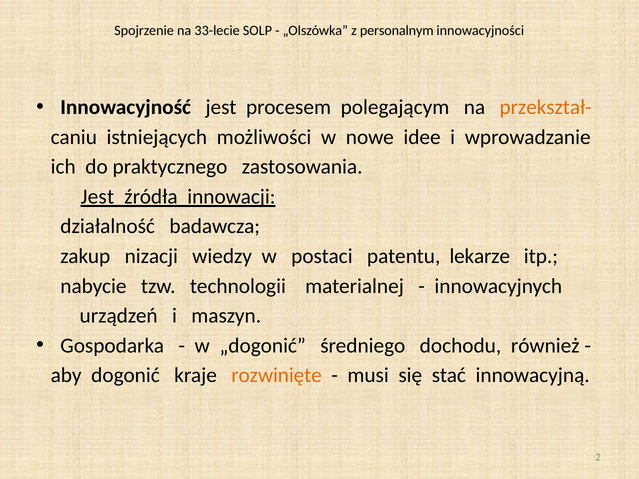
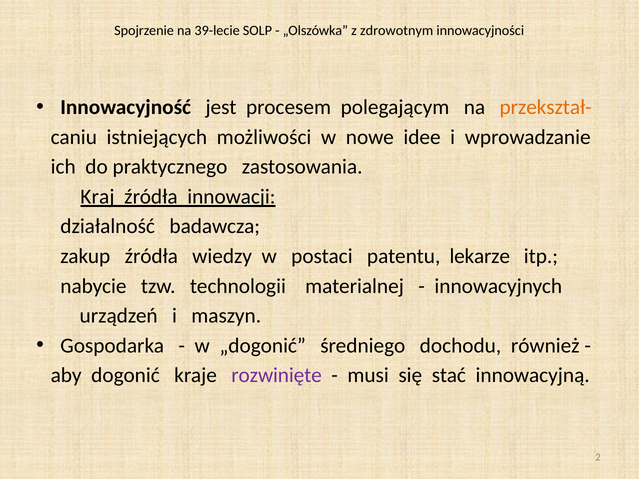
33-lecie: 33-lecie -> 39-lecie (217, 31)
personalnym: personalnym -> zdrowotnym (397, 31)
Jest: Jest -> Kraj (97, 197)
zakup nizacji: nizacji -> źródła (151, 256)
rozwinięte colour: orange -> purple (277, 376)
